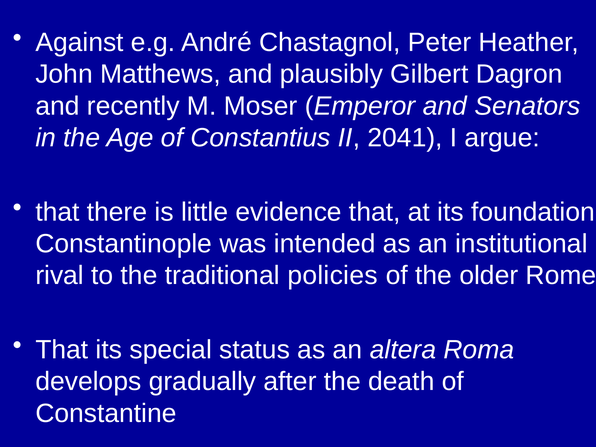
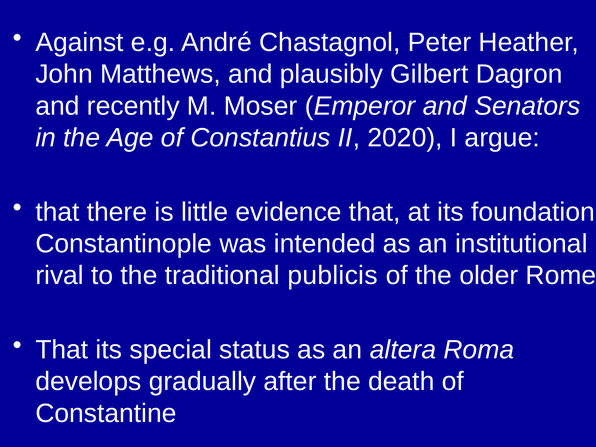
2041: 2041 -> 2020 (405, 138)
policies: policies -> publicis (333, 276)
